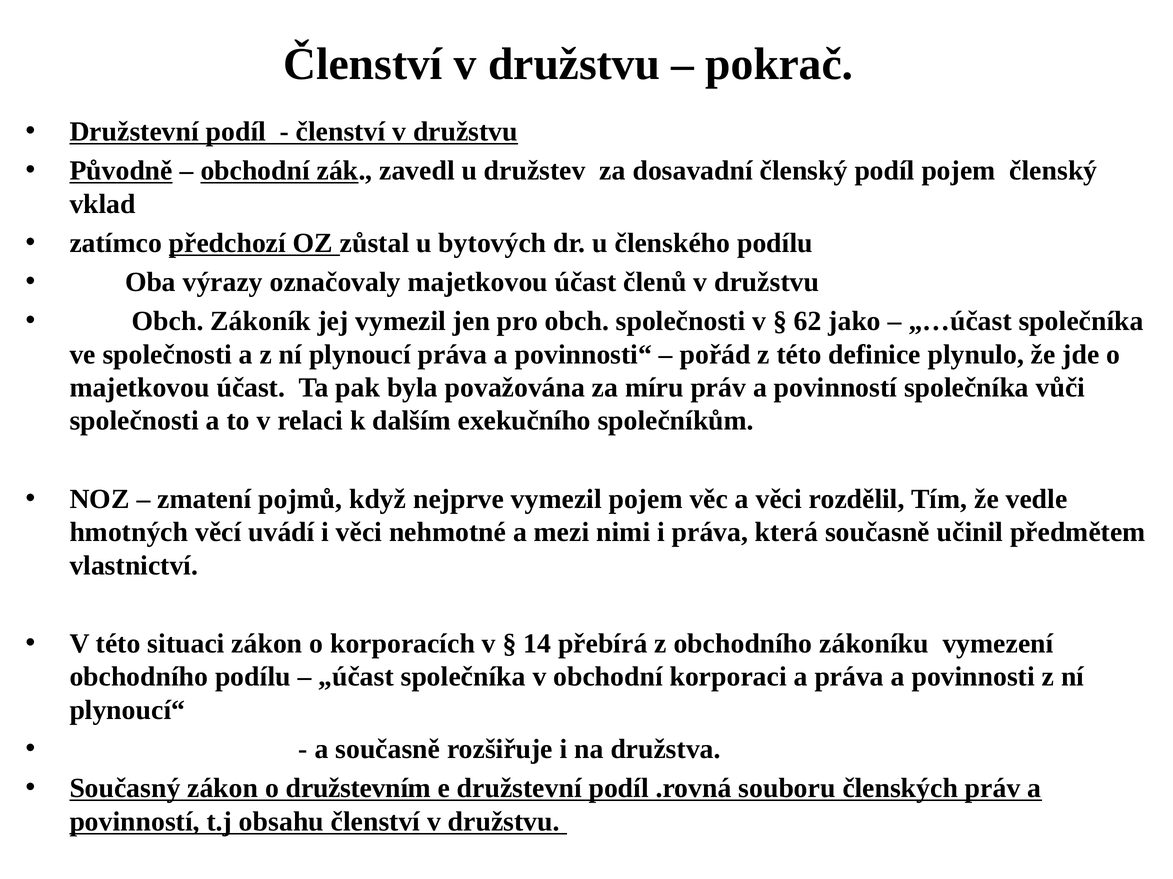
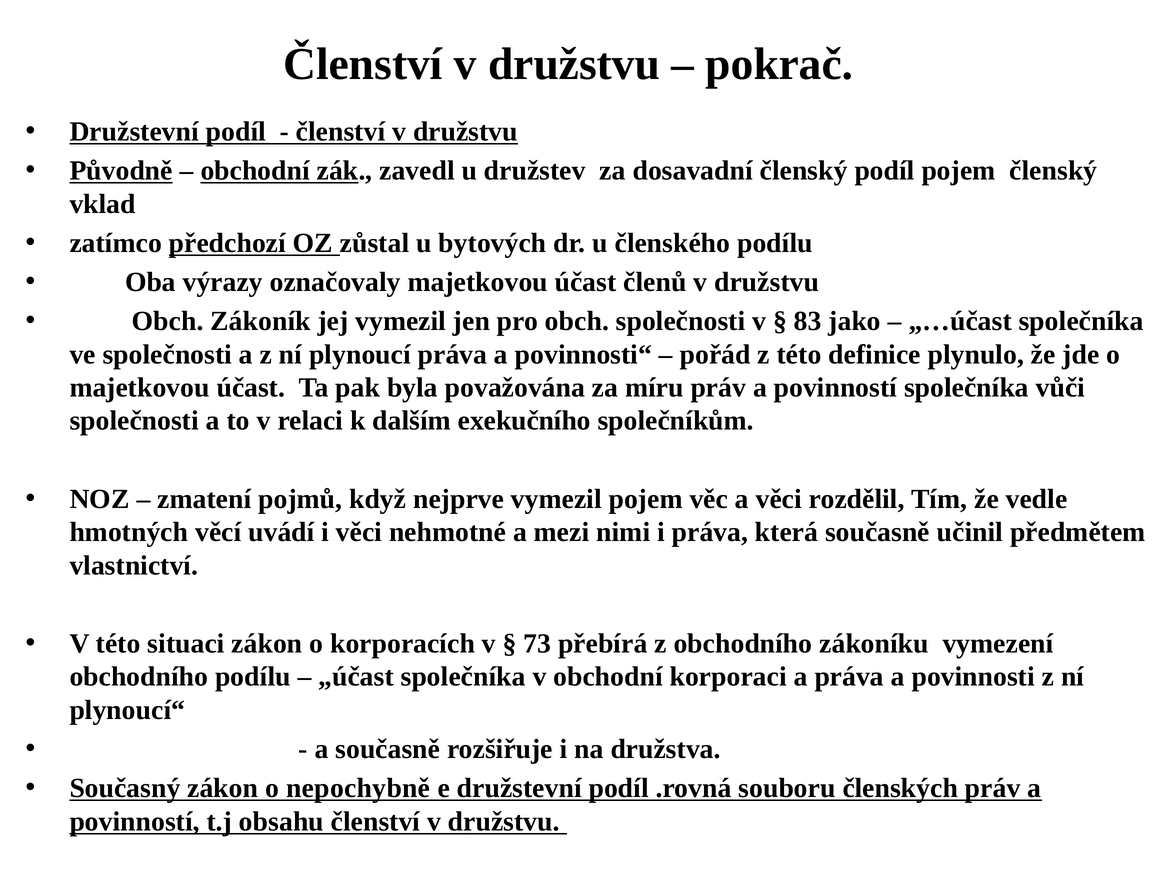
62: 62 -> 83 (808, 321)
14: 14 -> 73 (537, 644)
družstevním: družstevním -> nepochybně (358, 789)
